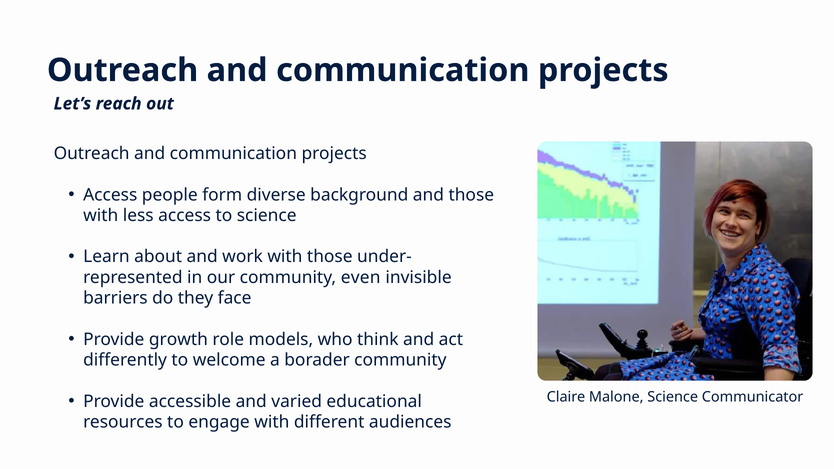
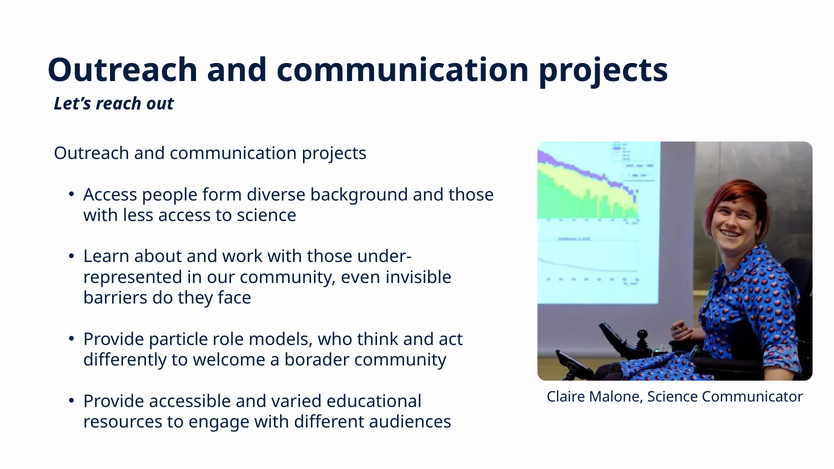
growth: growth -> particle (179, 340)
